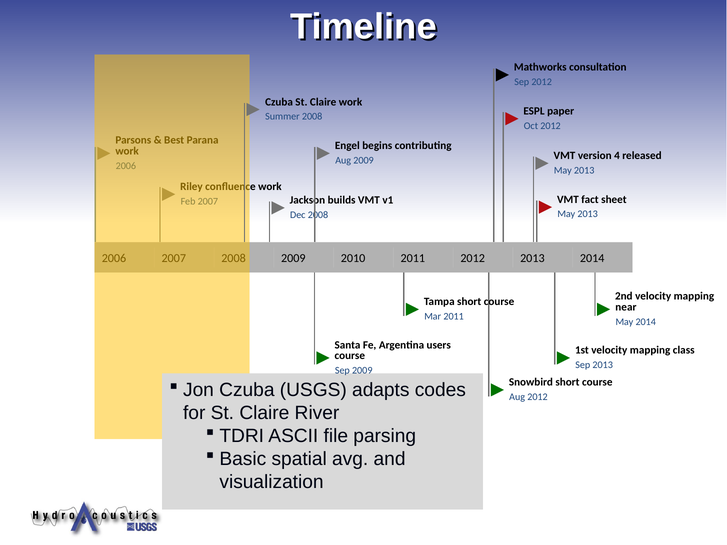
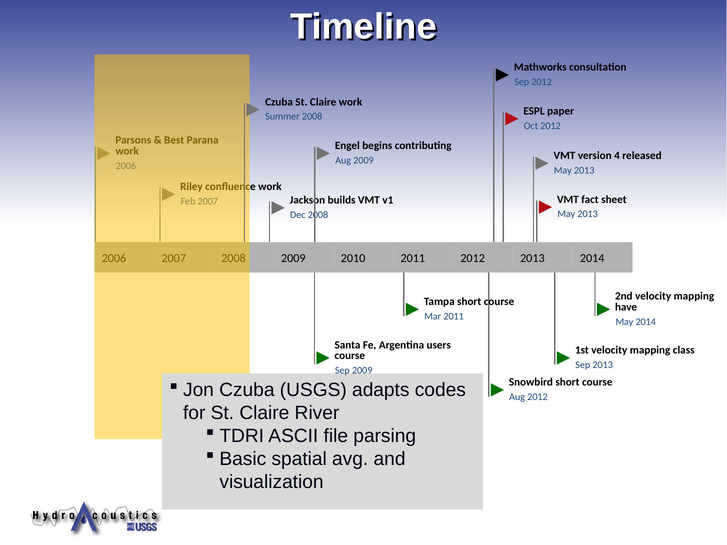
near: near -> have (626, 307)
